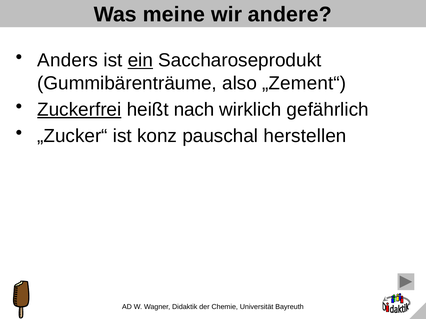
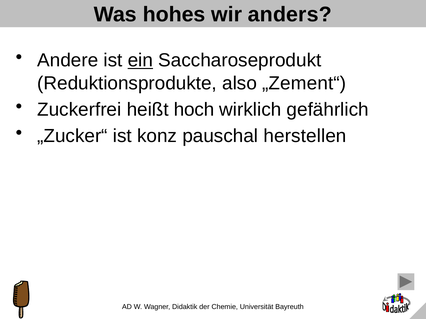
meine: meine -> hohes (174, 14)
andere: andere -> anders (290, 14)
Anders: Anders -> Andere (68, 61)
Gummibärenträume: Gummibärenträume -> Reduktionsprodukte (127, 83)
Zuckerfrei underline: present -> none (79, 110)
nach: nach -> hoch (194, 110)
